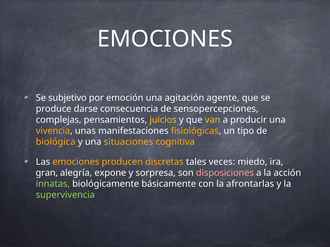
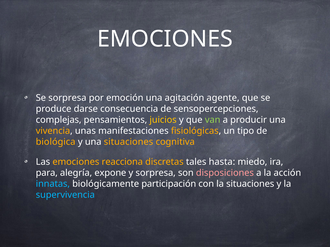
Se subjetivo: subjetivo -> sorpresa (67, 98)
van colour: yellow -> light green (213, 120)
producen: producen -> reacciona (122, 162)
veces: veces -> hasta (222, 162)
gran: gran -> para (47, 173)
innatas colour: light green -> light blue (53, 184)
básicamente: básicamente -> participación (169, 184)
la afrontarlas: afrontarlas -> situaciones (250, 184)
supervivencia colour: light green -> light blue (65, 195)
